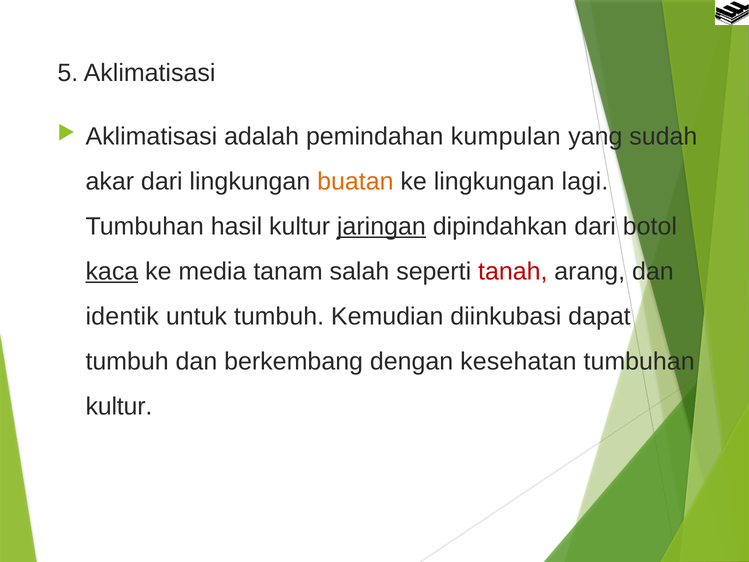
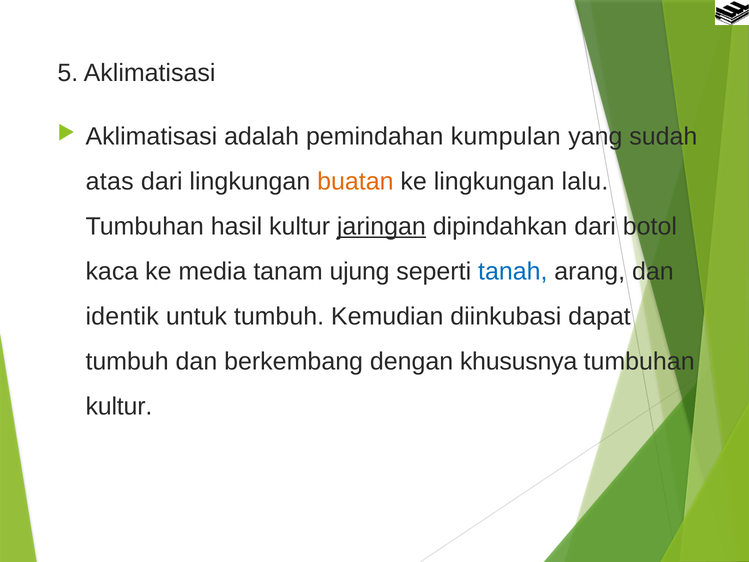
akar: akar -> atas (110, 182)
lagi: lagi -> lalu (585, 182)
kaca underline: present -> none (112, 271)
salah: salah -> ujung (360, 271)
tanah colour: red -> blue (513, 271)
kesehatan: kesehatan -> khususnya (519, 361)
